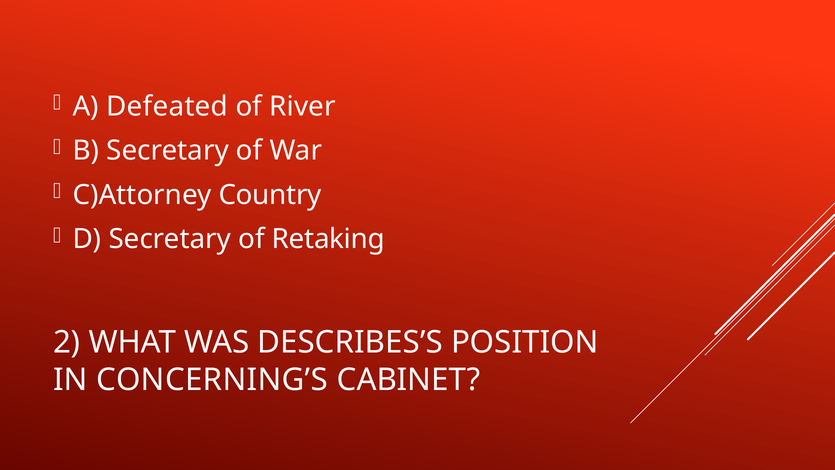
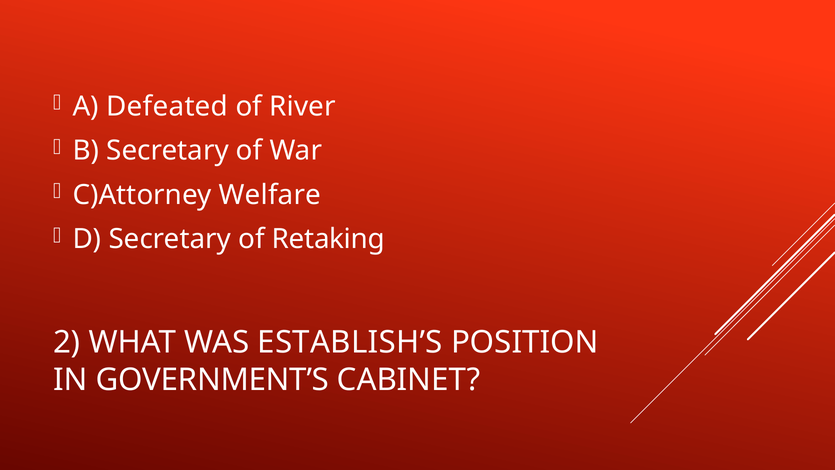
Country: Country -> Welfare (270, 195)
DESCRIBES’S: DESCRIBES’S -> ESTABLISH’S (350, 342)
CONCERNING’S: CONCERNING’S -> GOVERNMENT’S (212, 380)
